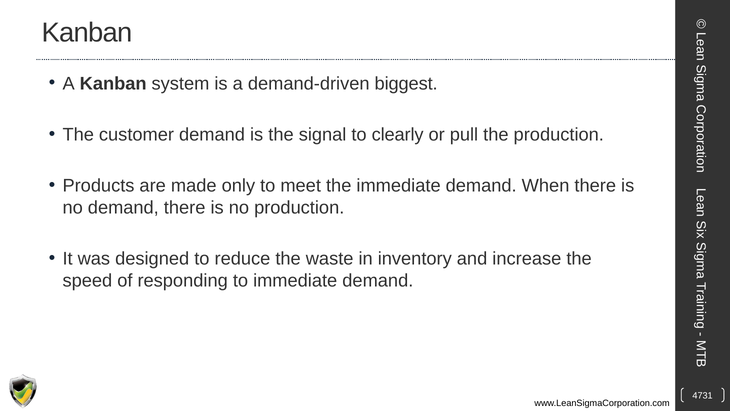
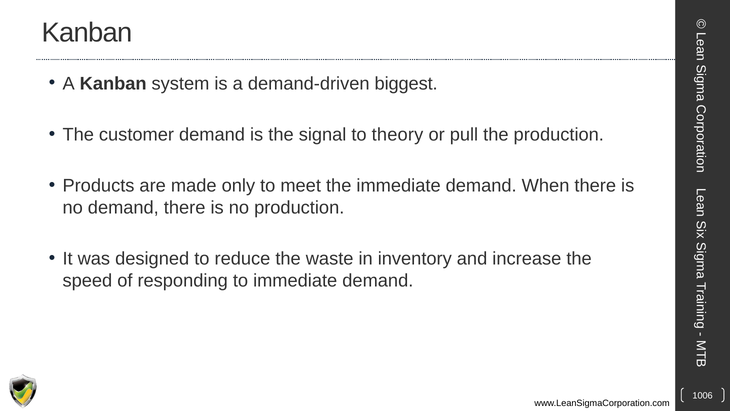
clearly: clearly -> theory (397, 134)
4731: 4731 -> 1006 (703, 395)
